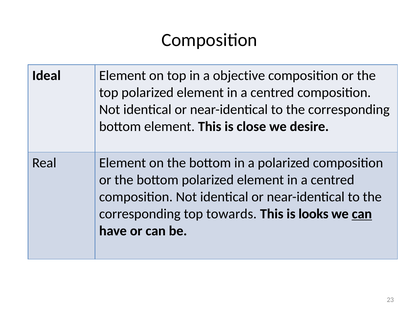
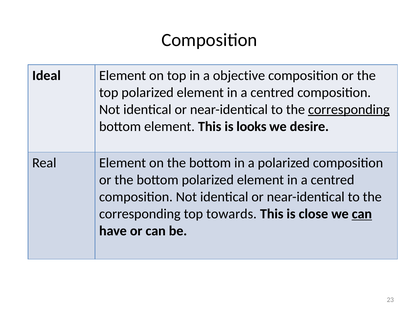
corresponding underline: none -> present (349, 110)
close: close -> looks (251, 127)
looks: looks -> close (313, 214)
